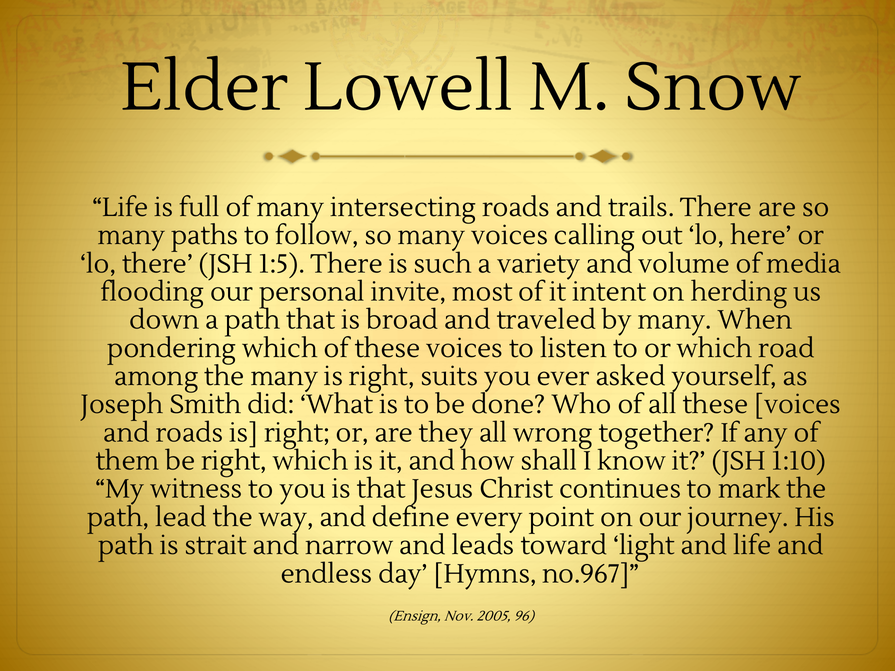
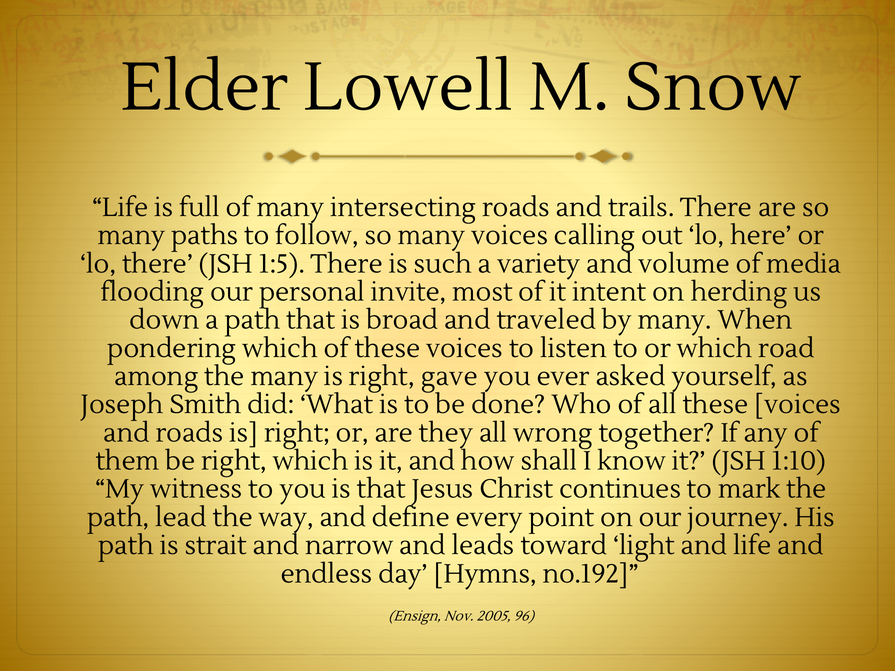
suits: suits -> gave (449, 377)
no.967: no.967 -> no.192 (591, 574)
